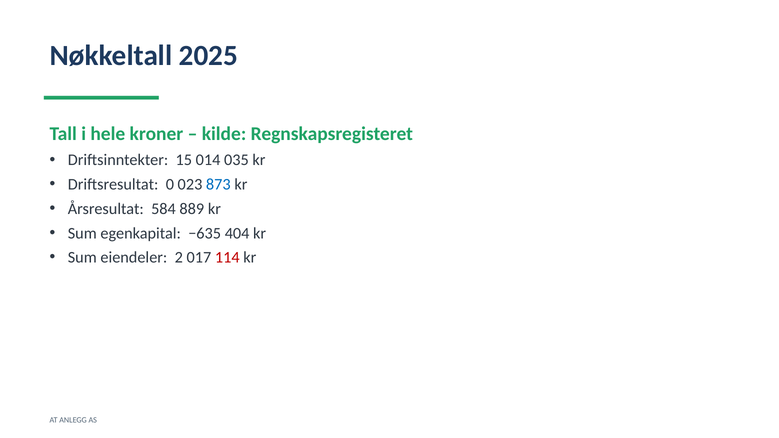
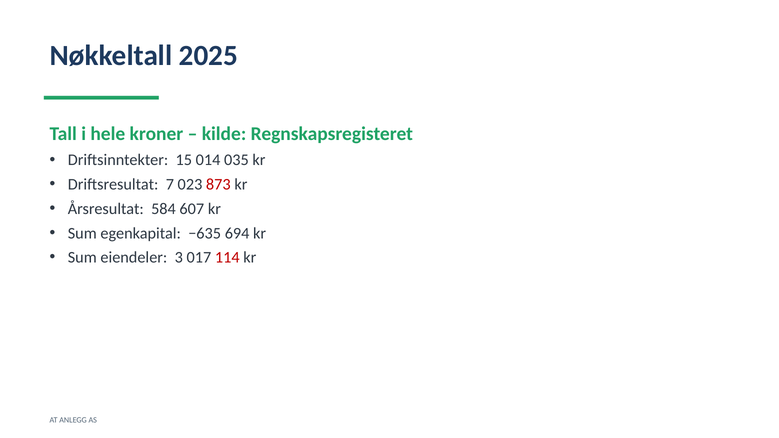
0: 0 -> 7 (170, 185)
873 colour: blue -> red (218, 185)
889: 889 -> 607 (192, 209)
404: 404 -> 694 (237, 233)
2: 2 -> 3 (179, 258)
